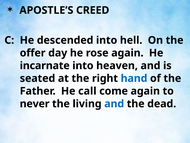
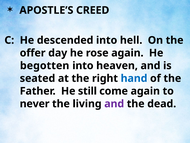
incarnate: incarnate -> begotten (45, 65)
call: call -> still (87, 91)
and colour: blue -> purple (114, 103)
